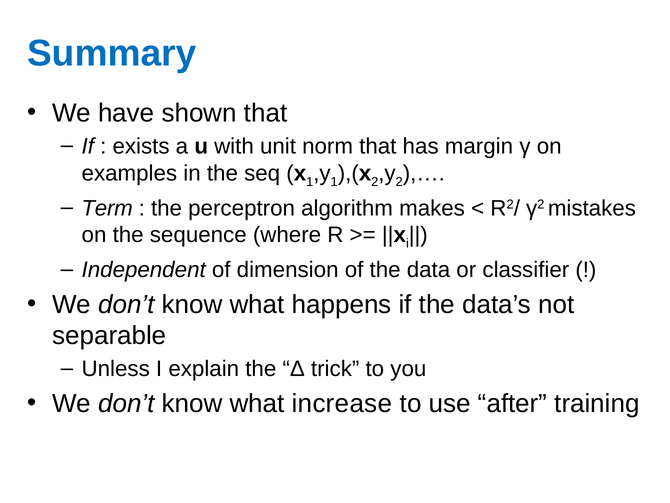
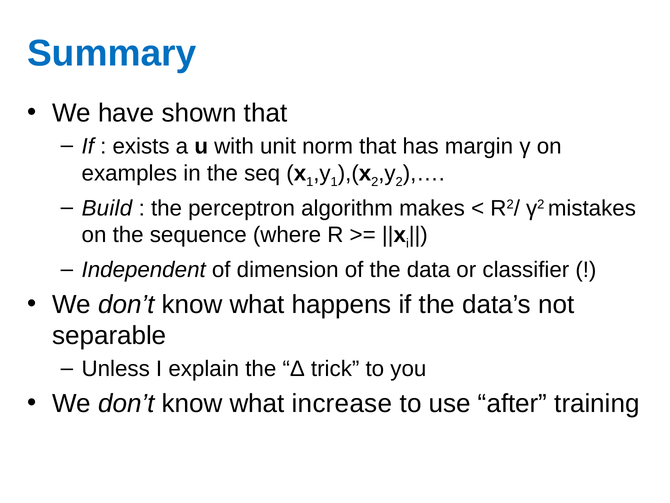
Term: Term -> Build (107, 208)
